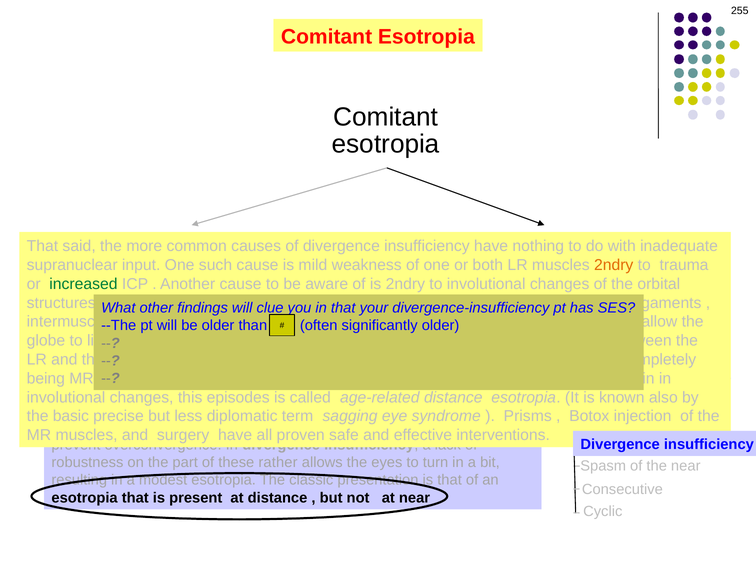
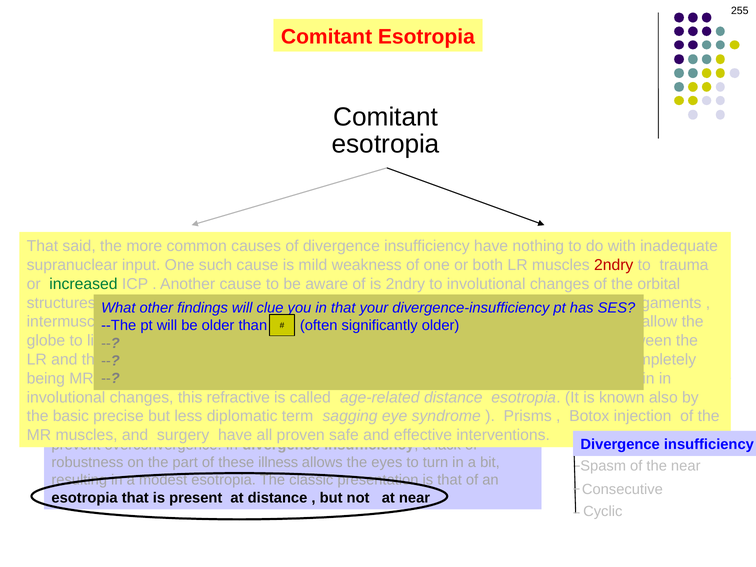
2ndry colour: orange -> red (614, 265)
this episodes: episodes -> refractive (238, 397)
rather: rather -> illness (278, 462)
